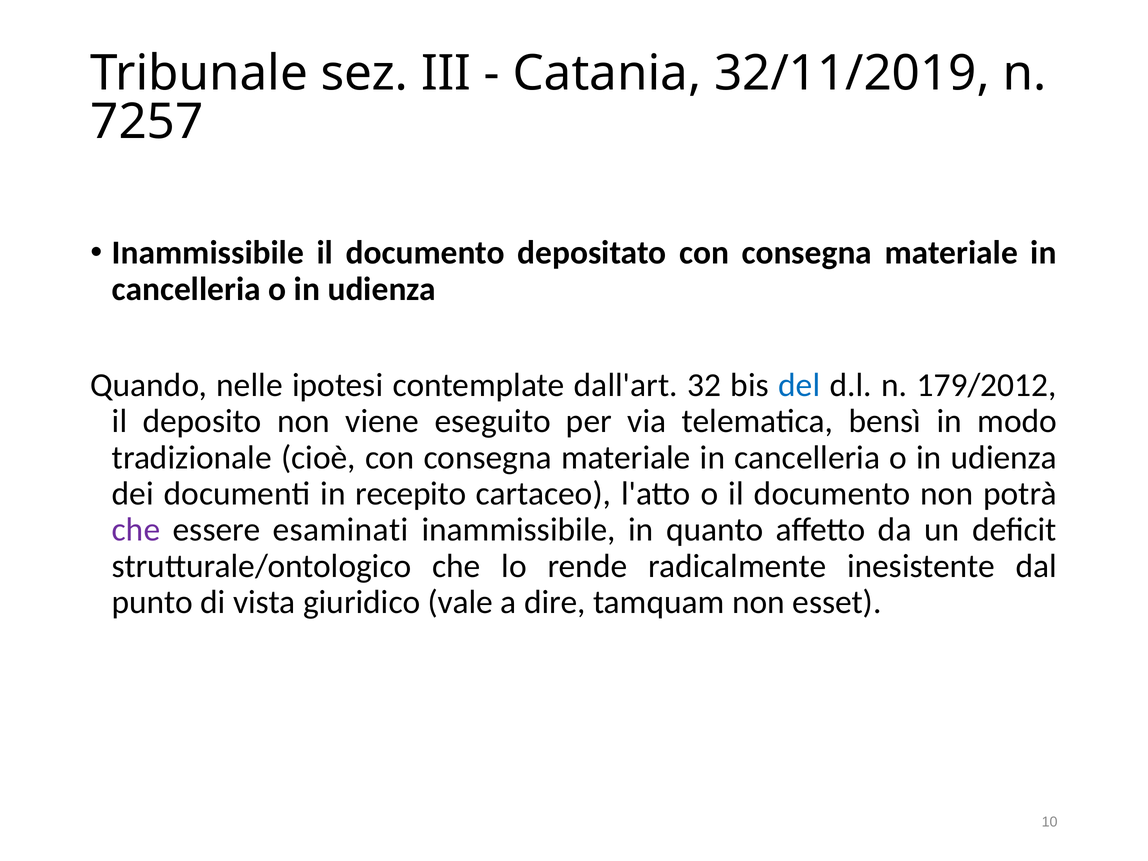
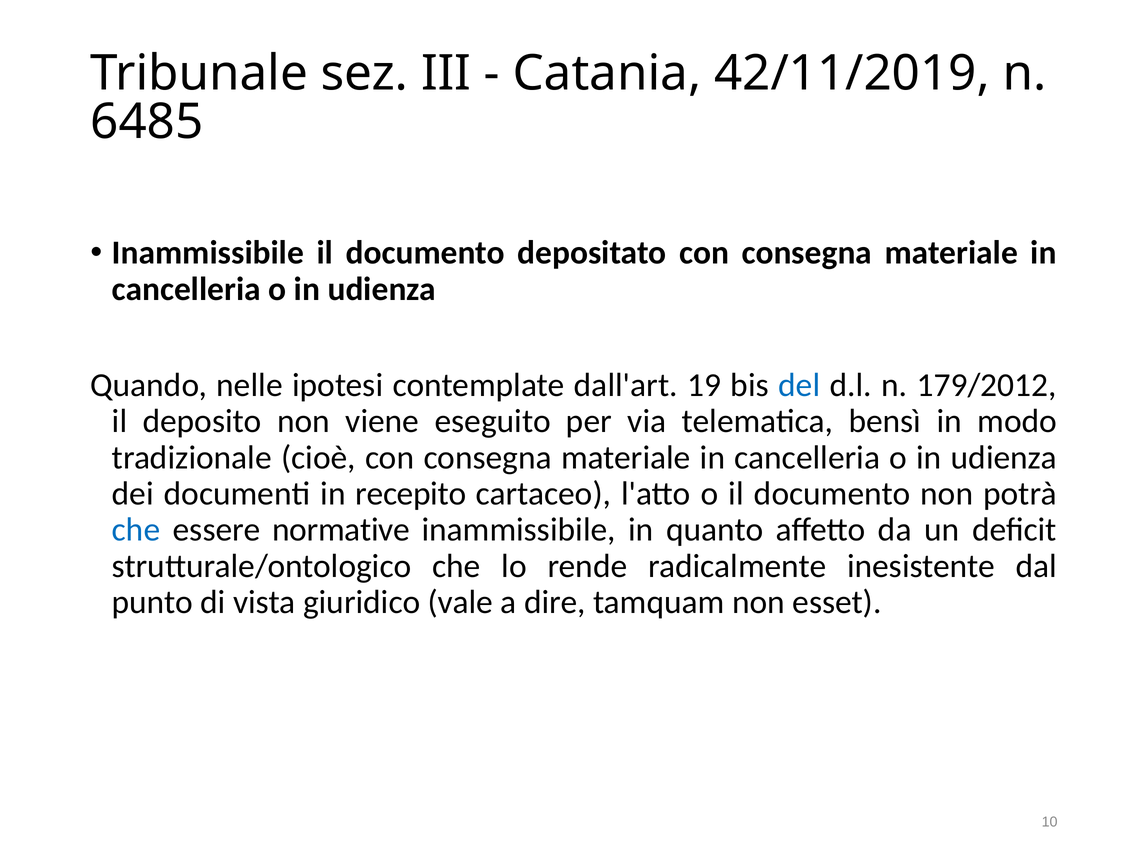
32/11/2019: 32/11/2019 -> 42/11/2019 (852, 74)
7257: 7257 -> 6485 (147, 122)
32: 32 -> 19 (704, 385)
che colour: purple -> blue (136, 530)
esaminati: esaminati -> normative (341, 530)
